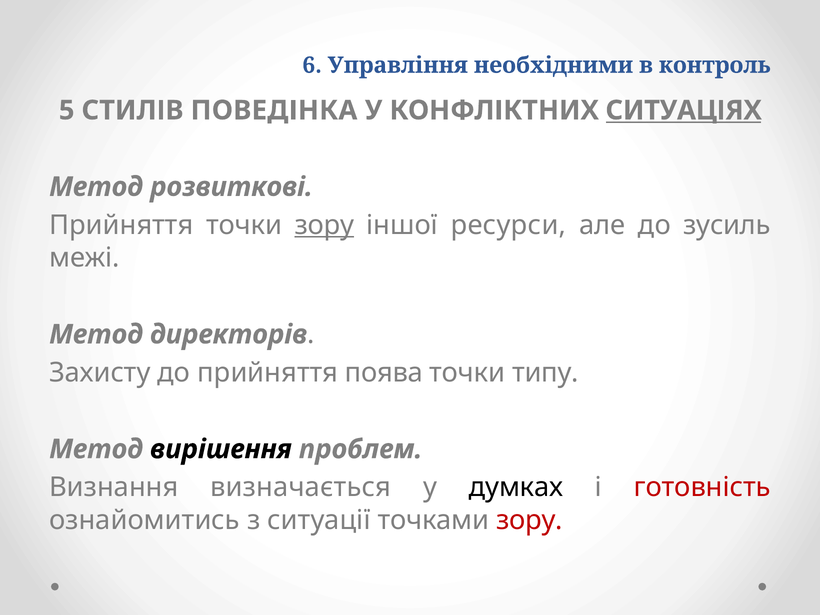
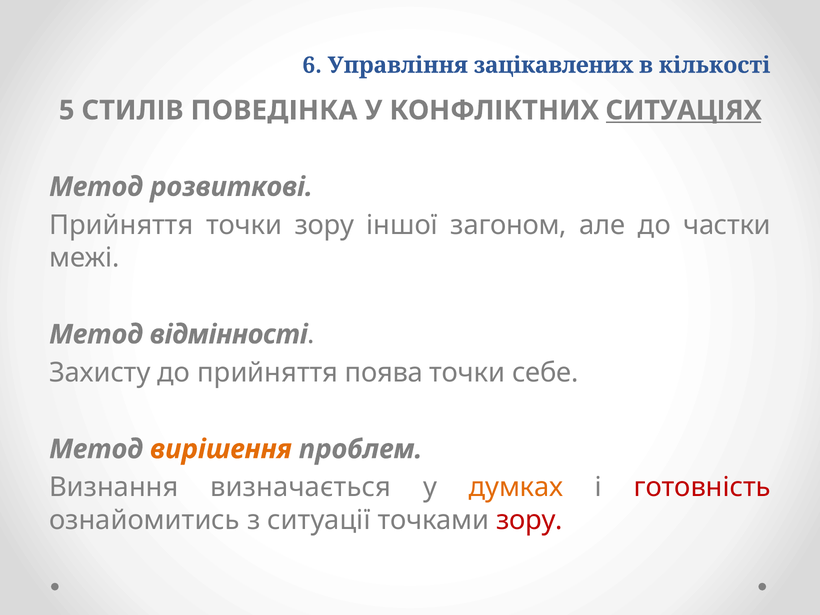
необхідними: необхідними -> зацікавлених (554, 65)
контроль: контроль -> кількості (715, 65)
зору underline: present -> none (324, 225)
ресурси: ресурси -> загоном (509, 225)
зусиль: зусиль -> частки (727, 225)
директорів: директорів -> відмінності (229, 334)
типу: типу -> себе (545, 373)
вирішення colour: black -> orange (221, 449)
думках colour: black -> orange (516, 487)
